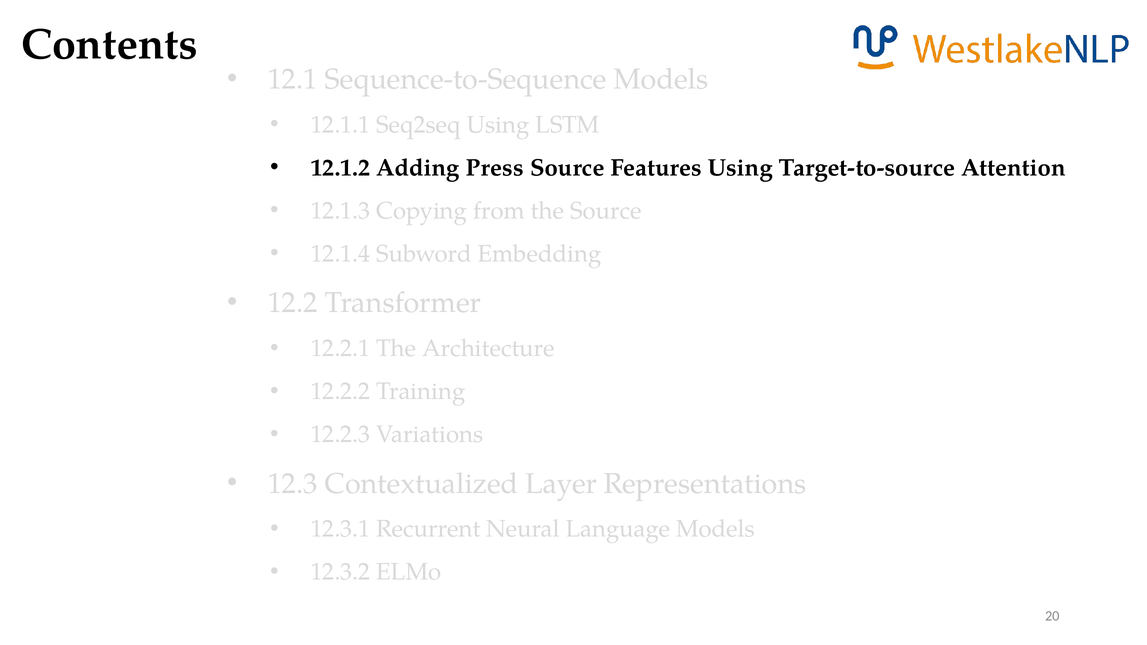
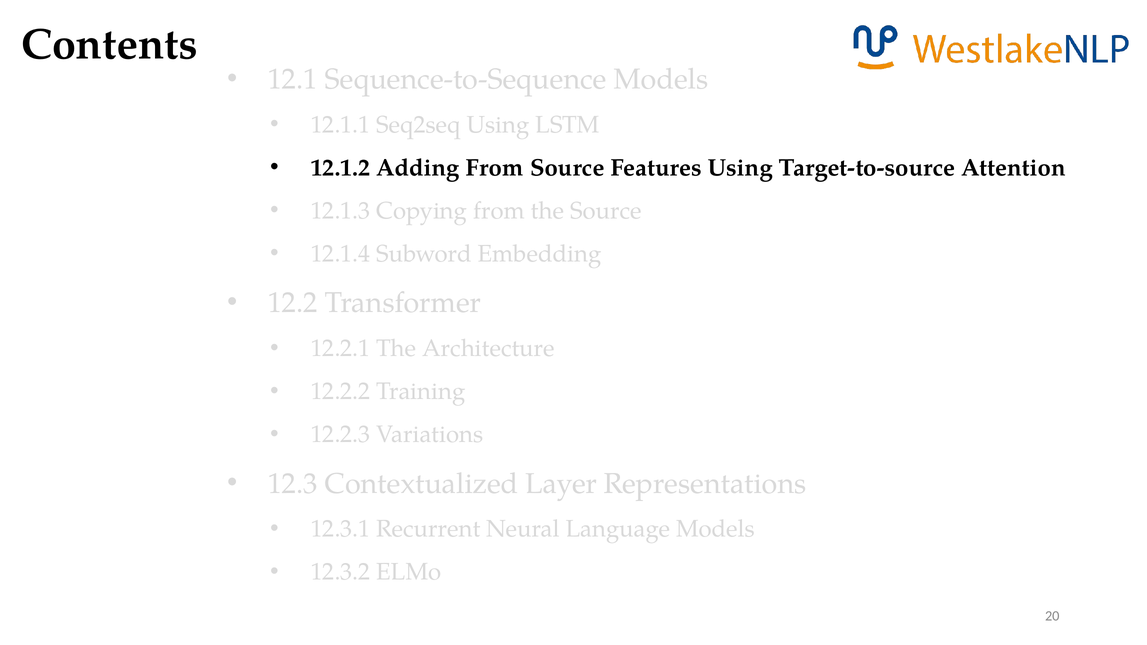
Adding Press: Press -> From (495, 168)
